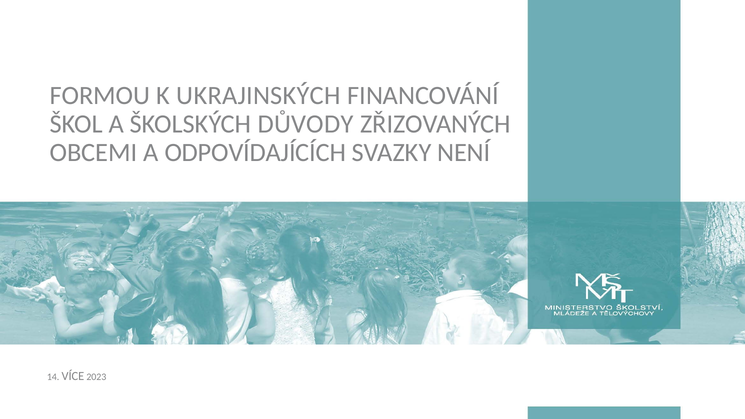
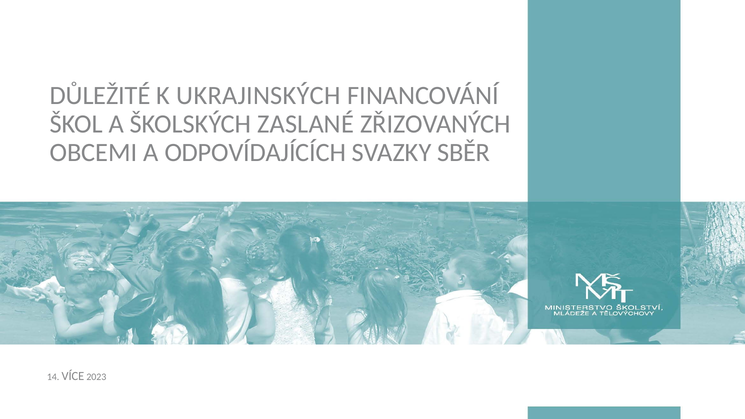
FORMOU: FORMOU -> DŮLEŽITÉ (100, 96)
DŮVODY: DŮVODY -> ZASLANÉ (306, 124)
NENÍ: NENÍ -> SBĚR (464, 153)
